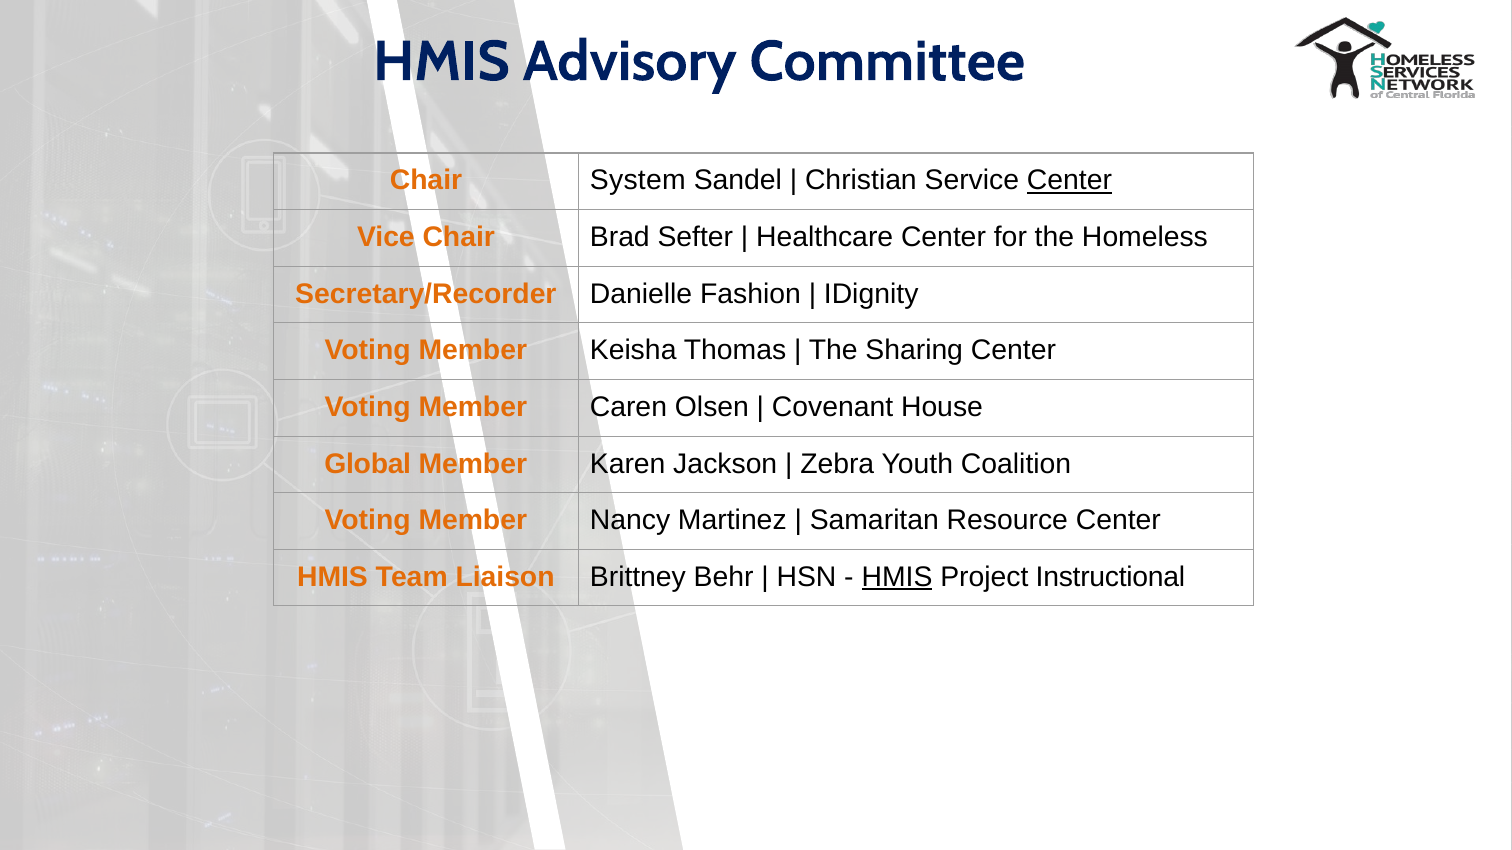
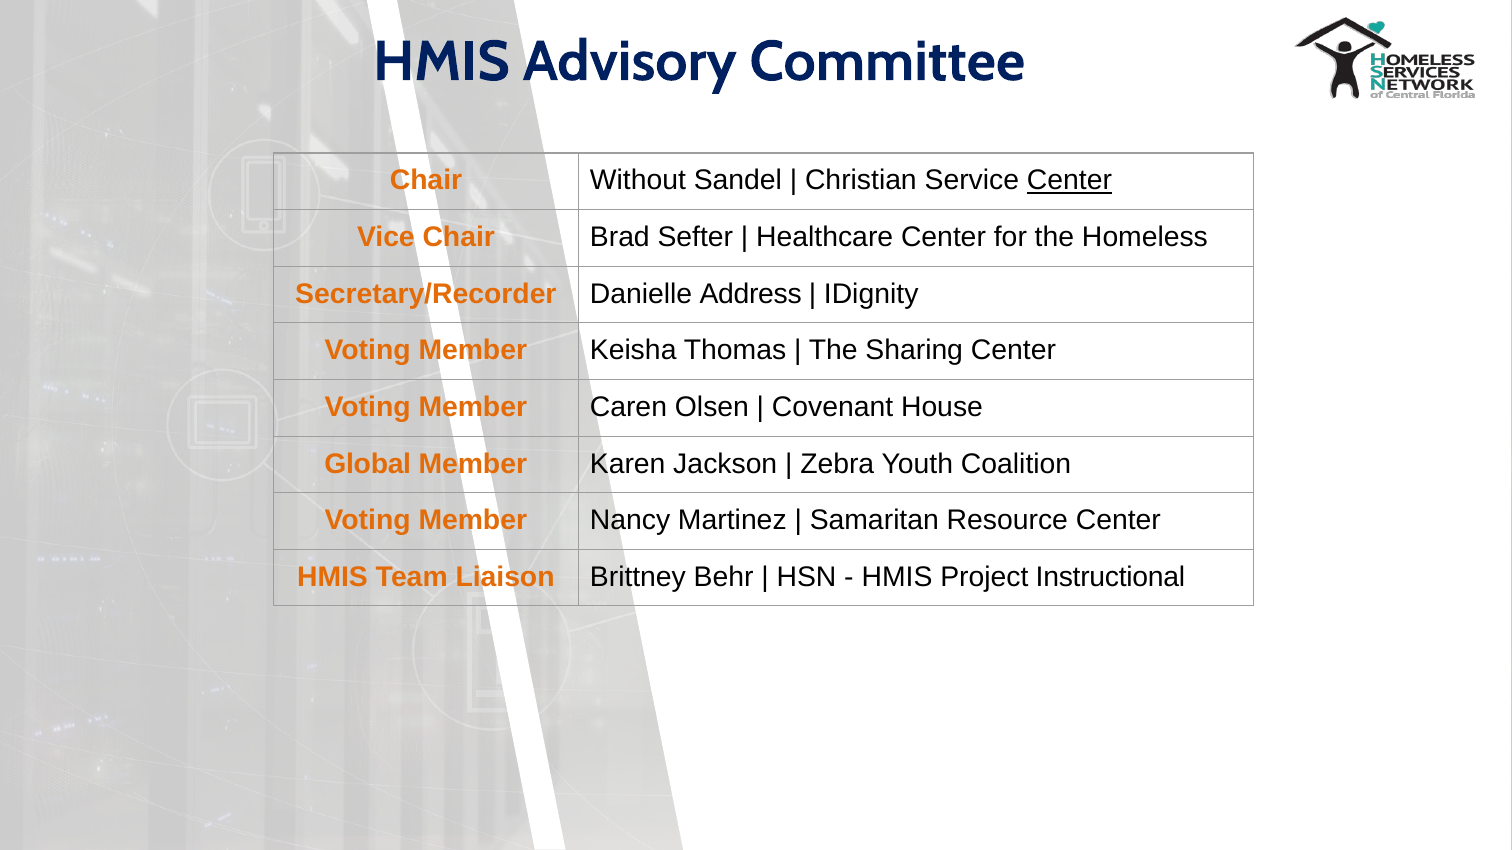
System: System -> Without (638, 181)
Fashion: Fashion -> Address (751, 294)
HMIS underline: present -> none (897, 577)
